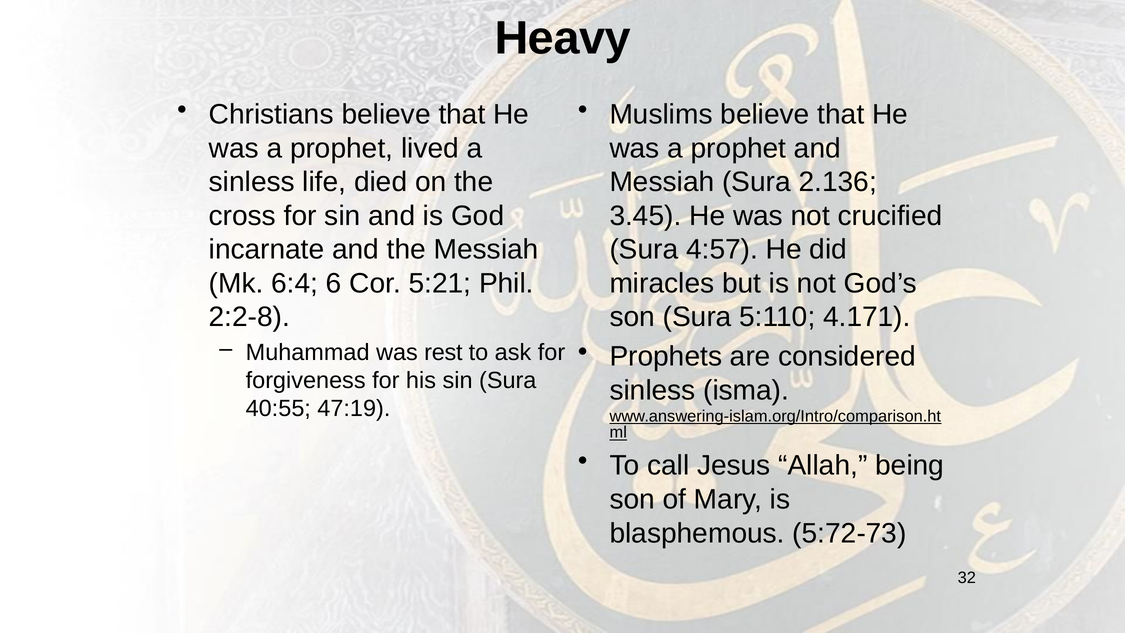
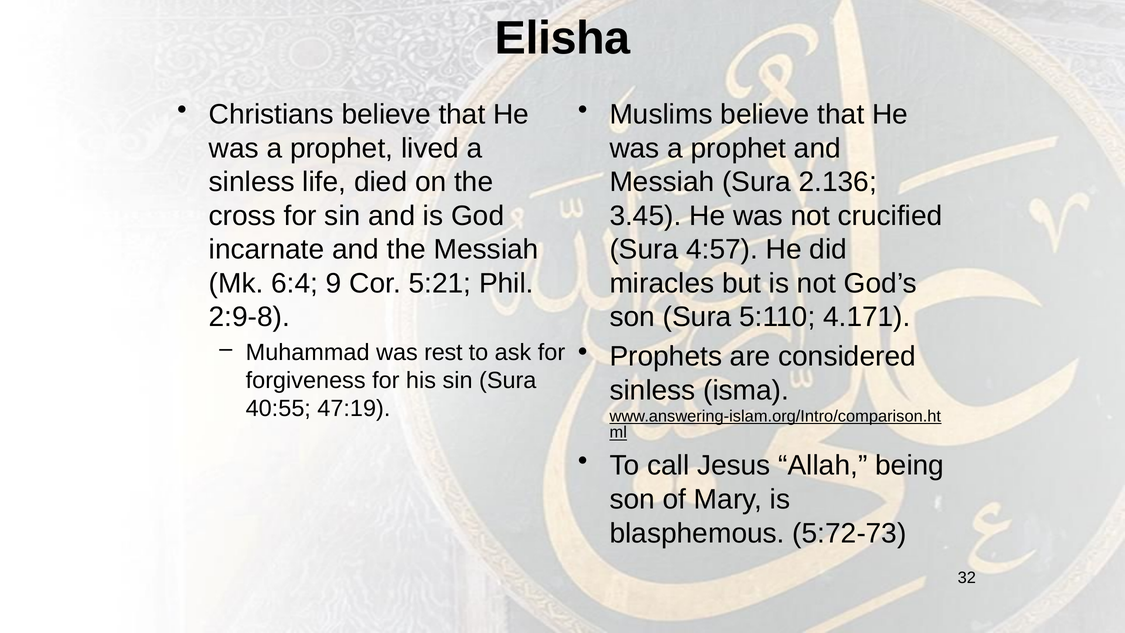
Heavy: Heavy -> Elisha (563, 38)
6: 6 -> 9 (334, 283)
2:2-8: 2:2-8 -> 2:9-8 (249, 317)
